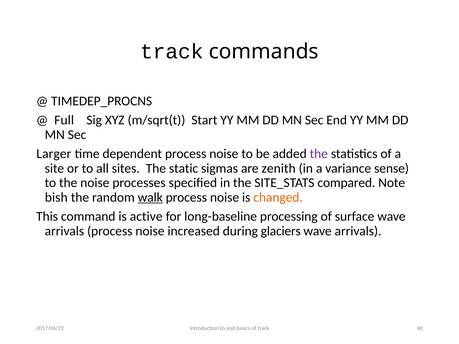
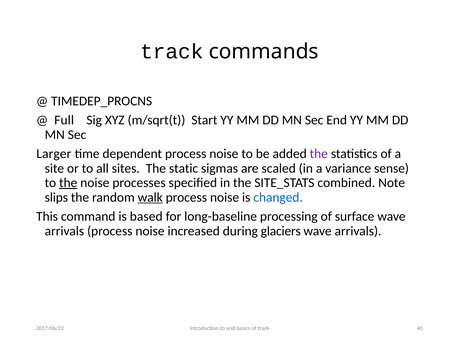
zenith: zenith -> scaled (279, 168)
the underline: none -> present (68, 183)
compared: compared -> combined (346, 183)
bish: bish -> slips (56, 197)
changed colour: orange -> blue (278, 197)
active: active -> based (146, 217)
